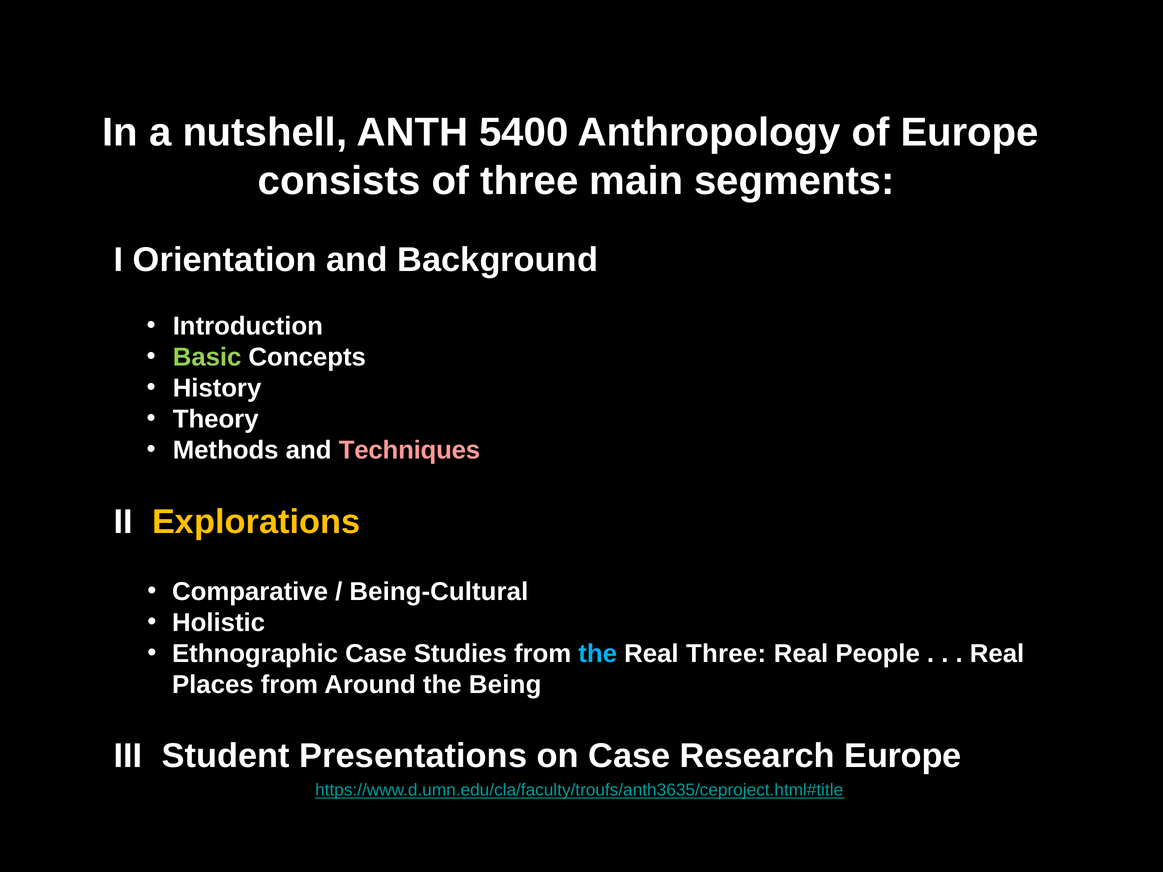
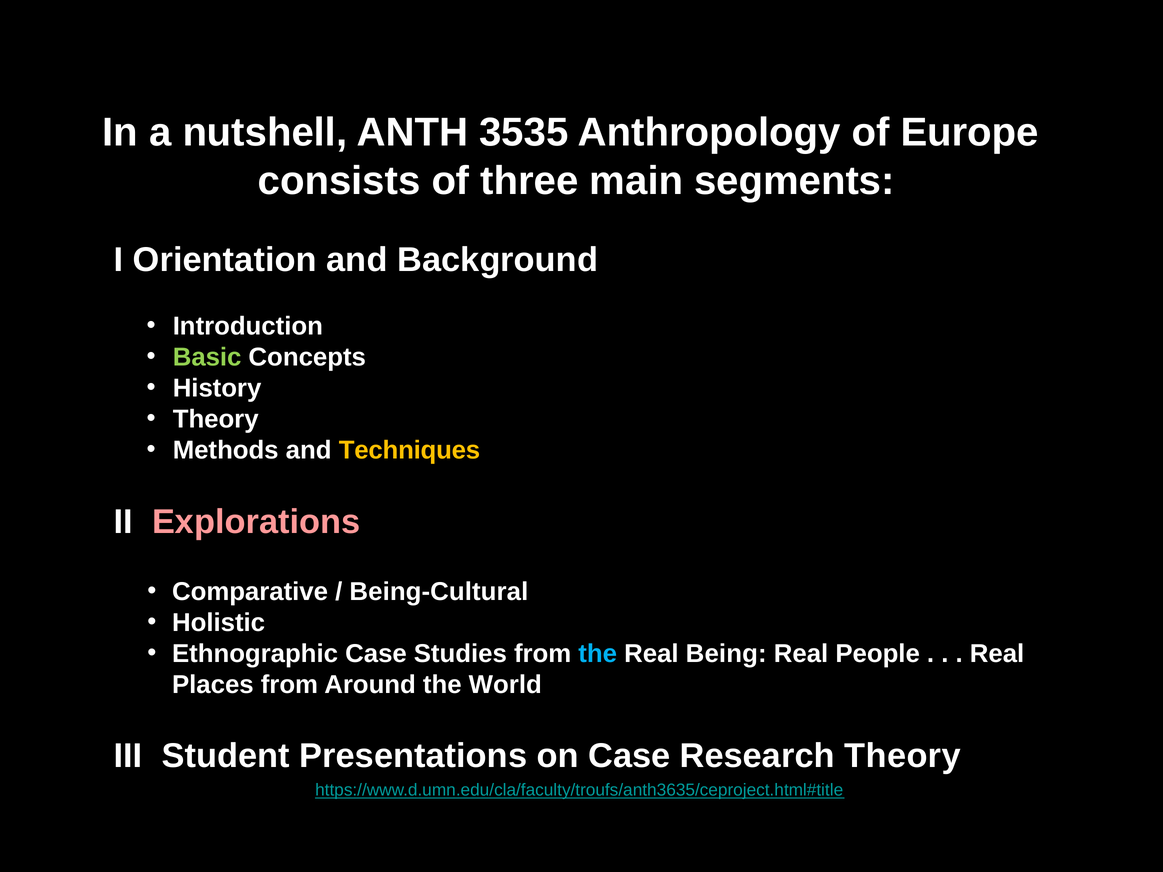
5400: 5400 -> 3535 (524, 133)
Techniques colour: pink -> yellow (409, 451)
Explorations colour: yellow -> pink (256, 522)
Real Three: Three -> Being (726, 654)
Being: Being -> World (505, 685)
Research Europe: Europe -> Theory (903, 756)
